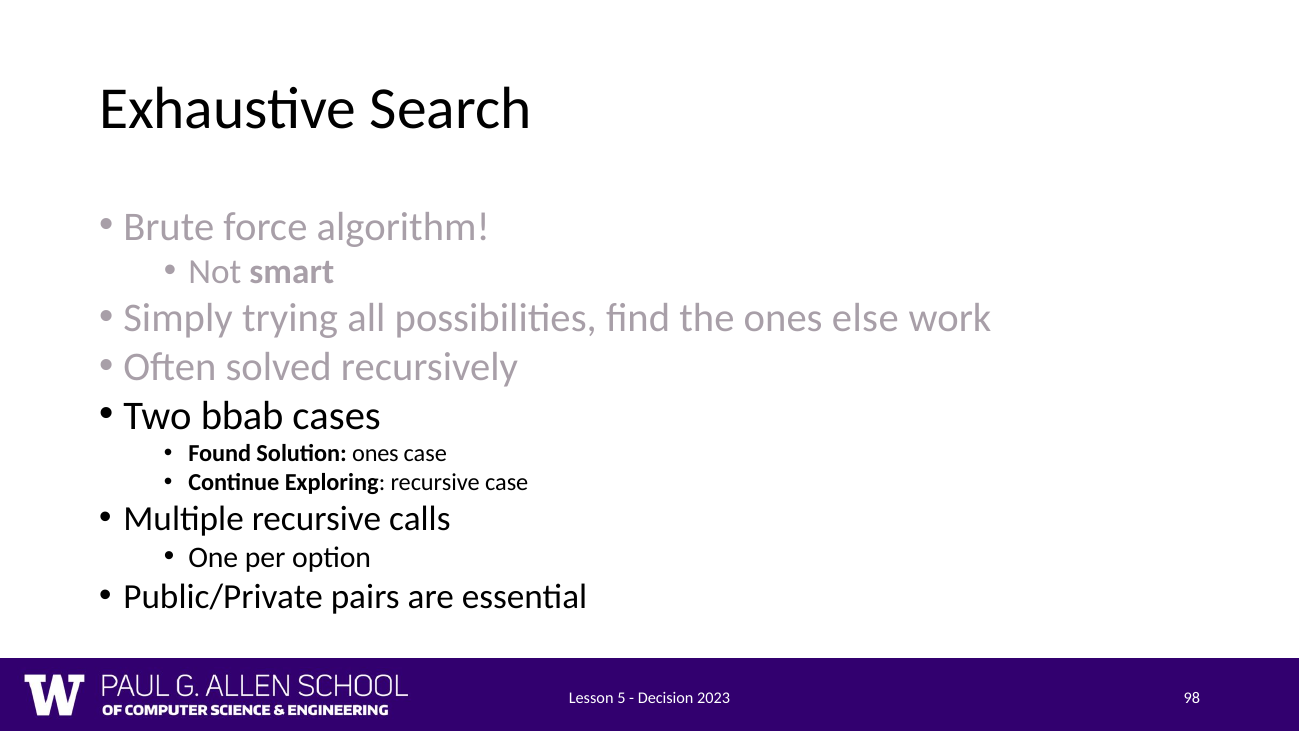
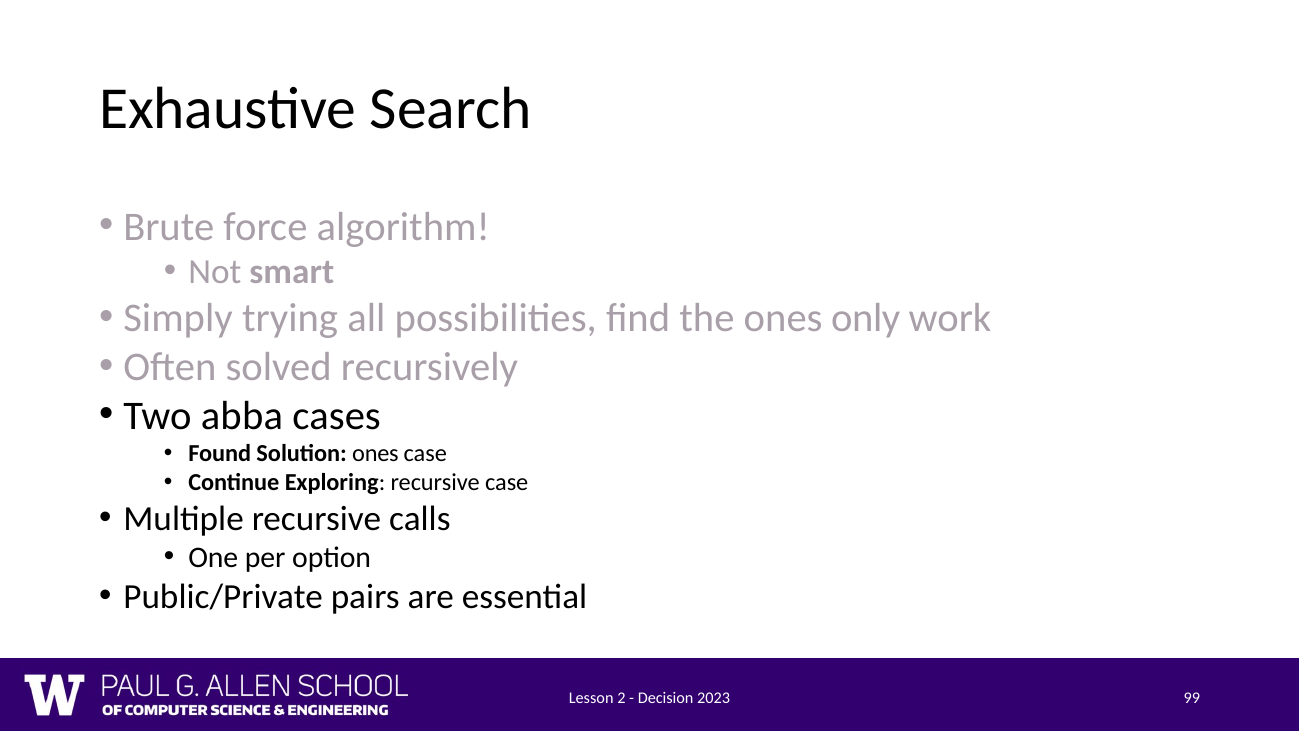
else: else -> only (866, 318)
bbab: bbab -> abba (242, 416)
5: 5 -> 2 (621, 698)
98: 98 -> 99 (1192, 698)
